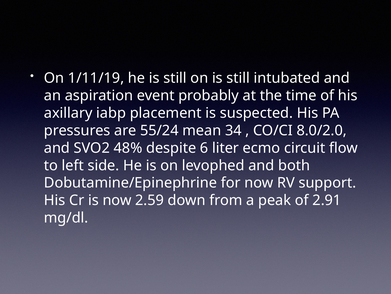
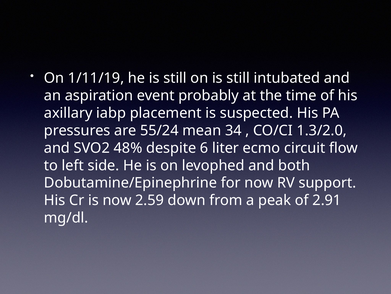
8.0/2.0: 8.0/2.0 -> 1.3/2.0 (322, 130)
